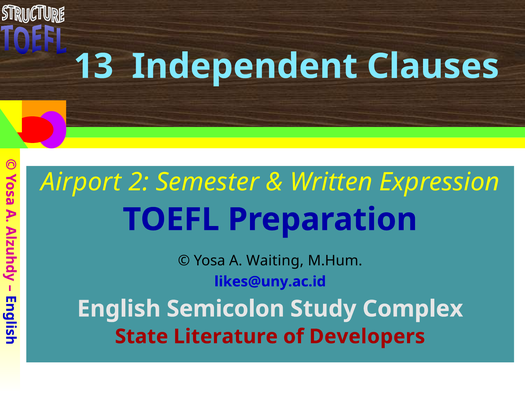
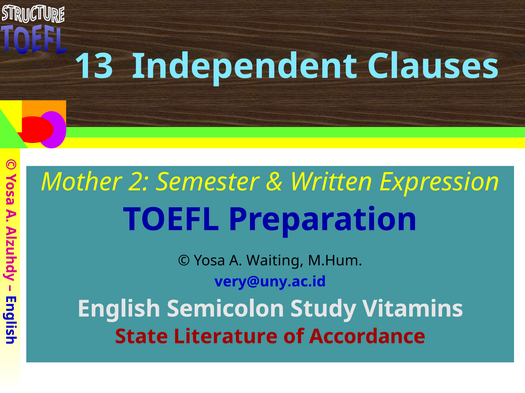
Airport: Airport -> Mother (81, 182)
likes@uny.ac.id: likes@uny.ac.id -> very@uny.ac.id (270, 282)
Complex: Complex -> Vitamins (413, 309)
Developers: Developers -> Accordance (367, 337)
